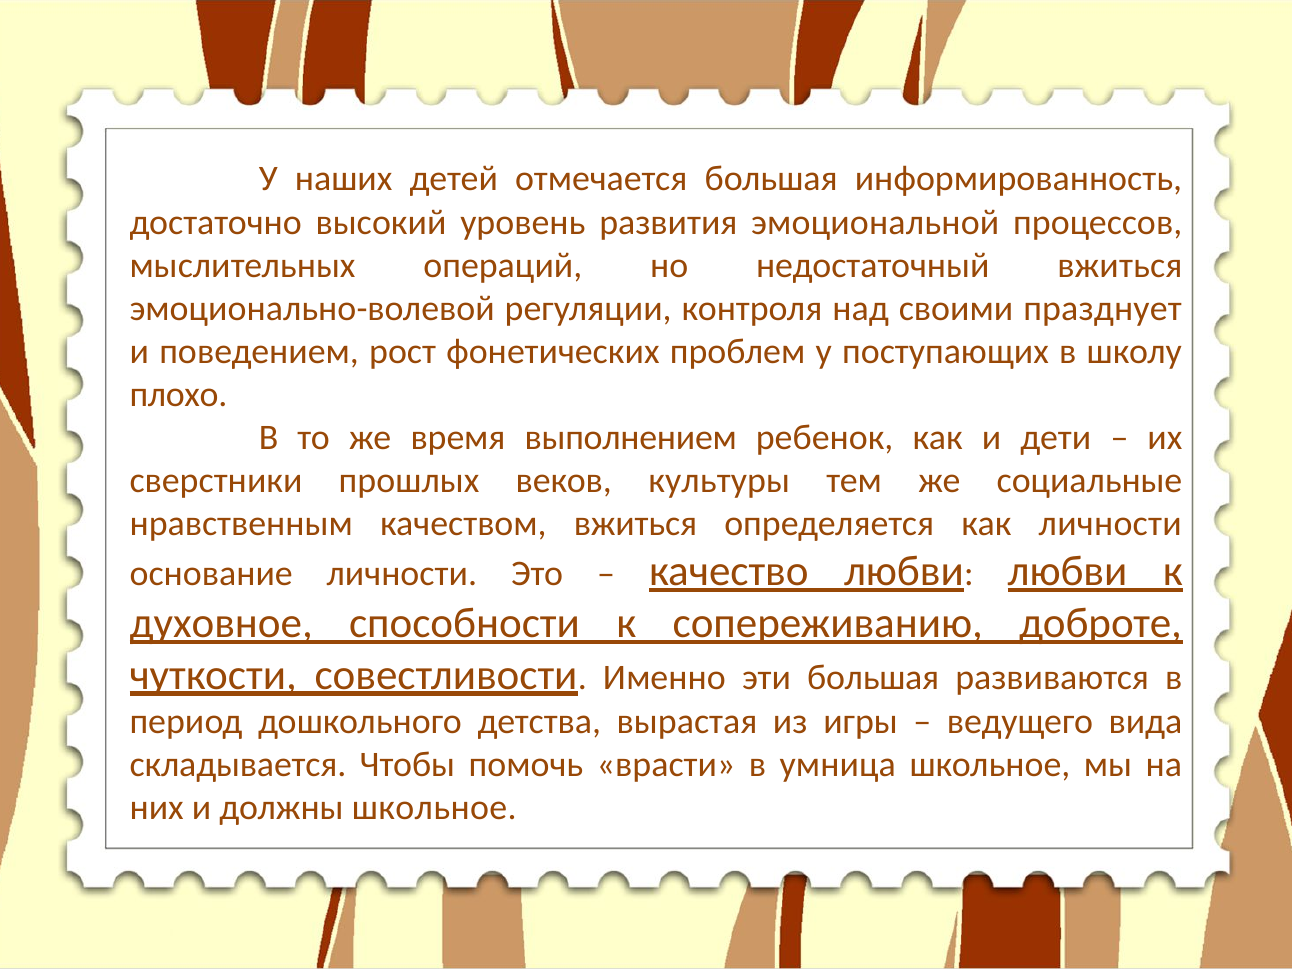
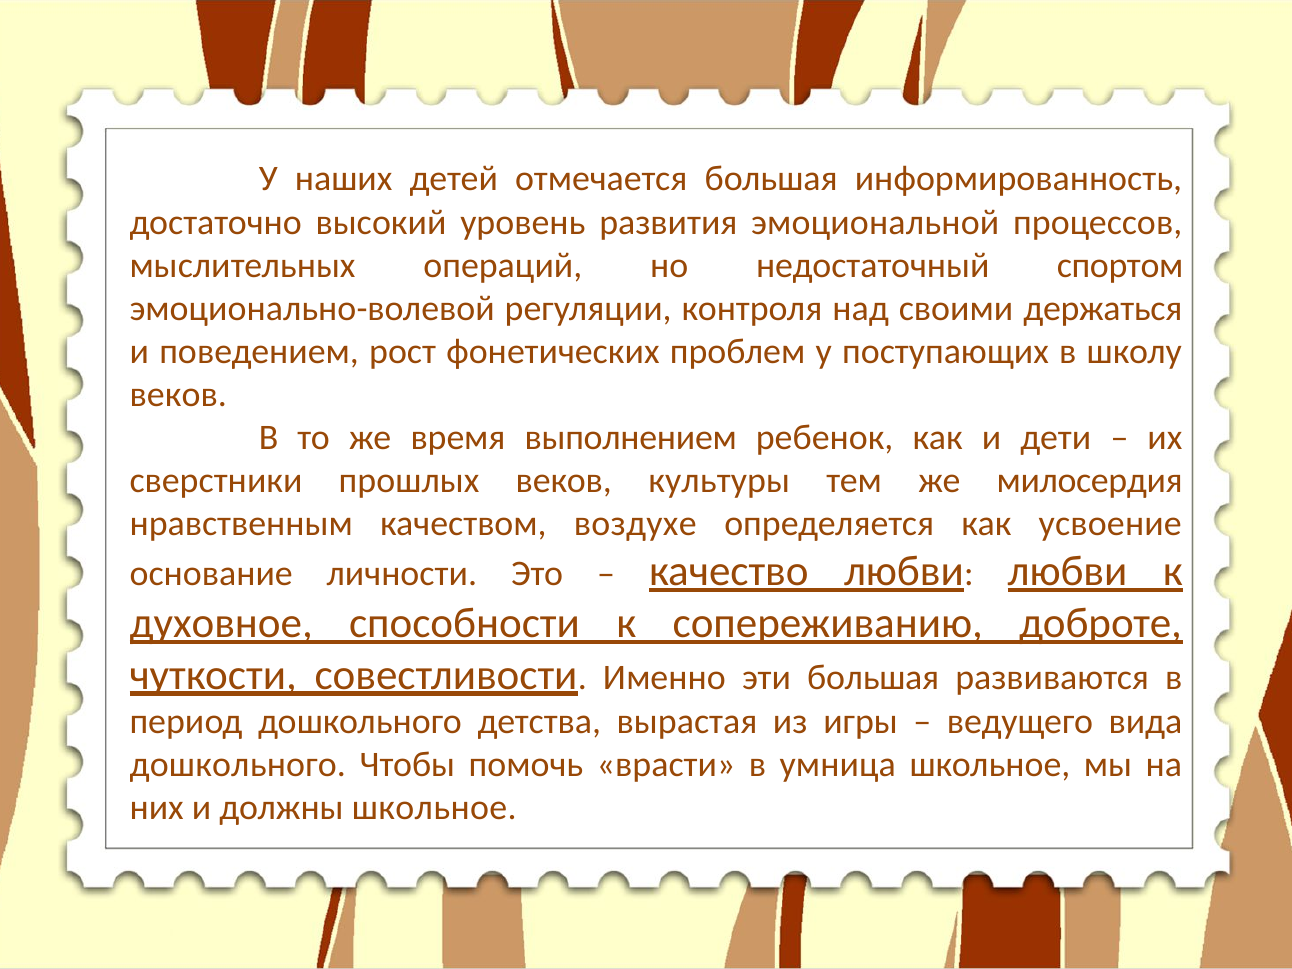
недостаточный вжиться: вжиться -> спортом (1120, 265)
празднует: празднует -> держаться (1103, 308)
плохо: плохо -> веков (178, 395)
социальные: социальные -> милосердия (1090, 481)
качеством вжиться: вжиться -> воздухе (635, 524)
как личности: личности -> усвоение (1110, 524)
складывается: складывается -> дошкольного (238, 765)
